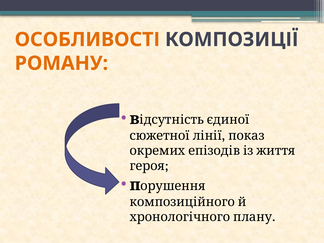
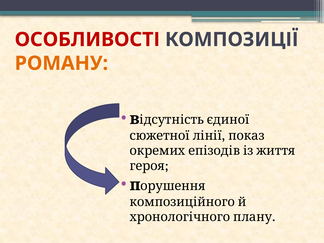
ОСОБЛИВОСТІ colour: orange -> red (87, 40)
